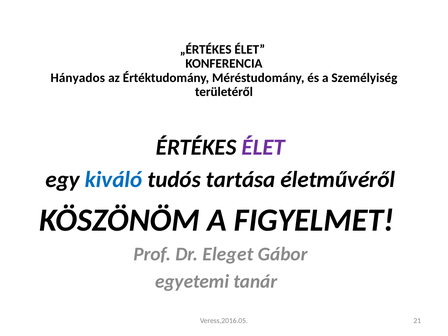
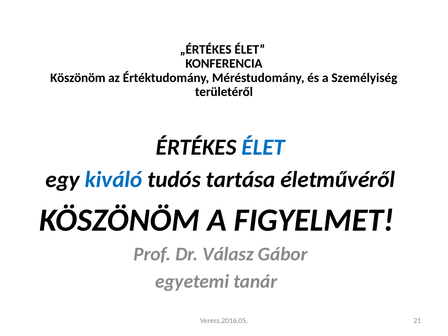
Hányados: Hányados -> Köszönöm (78, 78)
ÉLET colour: purple -> blue (263, 147)
Eleget: Eleget -> Válasz (228, 254)
